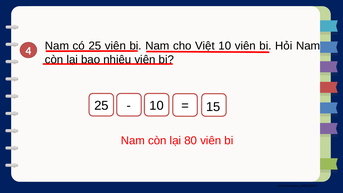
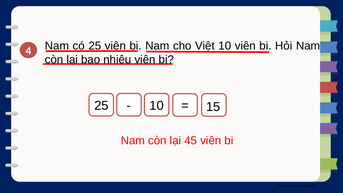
80: 80 -> 45 (191, 141)
